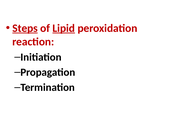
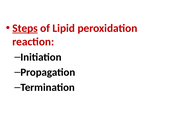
Lipid underline: present -> none (64, 28)
